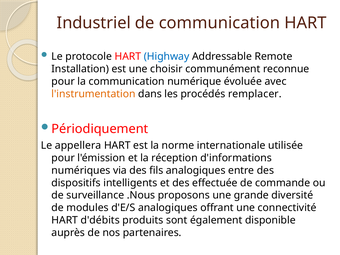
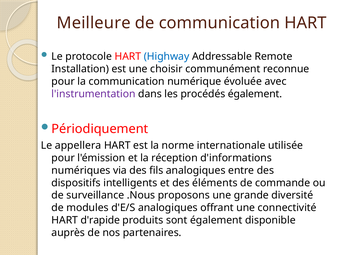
Industriel: Industriel -> Meilleure (94, 23)
l'instrumentation colour: orange -> purple (94, 94)
procédés remplacer: remplacer -> également (255, 94)
effectuée: effectuée -> éléments (215, 183)
d'débits: d'débits -> d'rapide (100, 220)
